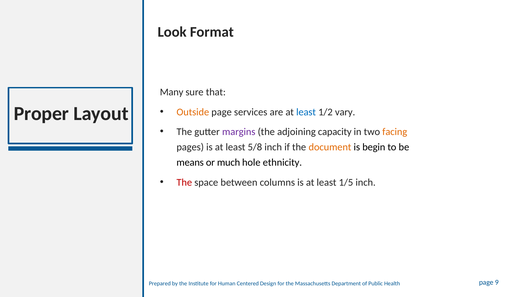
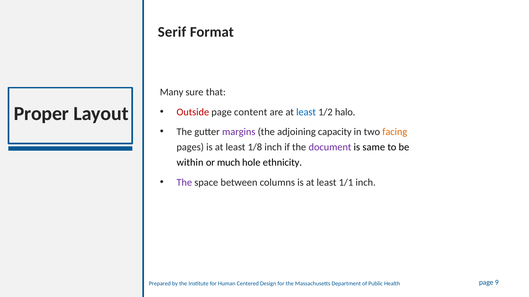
Look: Look -> Serif (172, 32)
Outside colour: orange -> red (193, 112)
services: services -> content (251, 112)
vary: vary -> halo (345, 112)
5/8: 5/8 -> 1/8 (255, 147)
document colour: orange -> purple (330, 147)
begin: begin -> same (374, 147)
means: means -> within (190, 163)
The colour: red -> purple (184, 183)
1/5: 1/5 -> 1/1 (346, 183)
